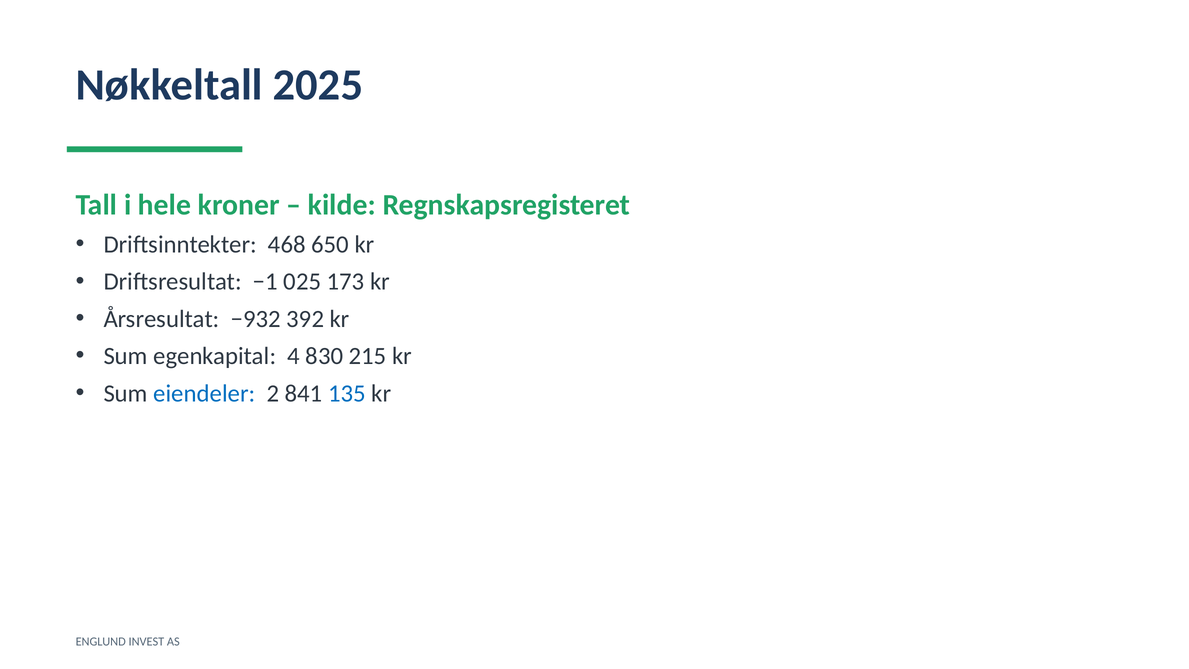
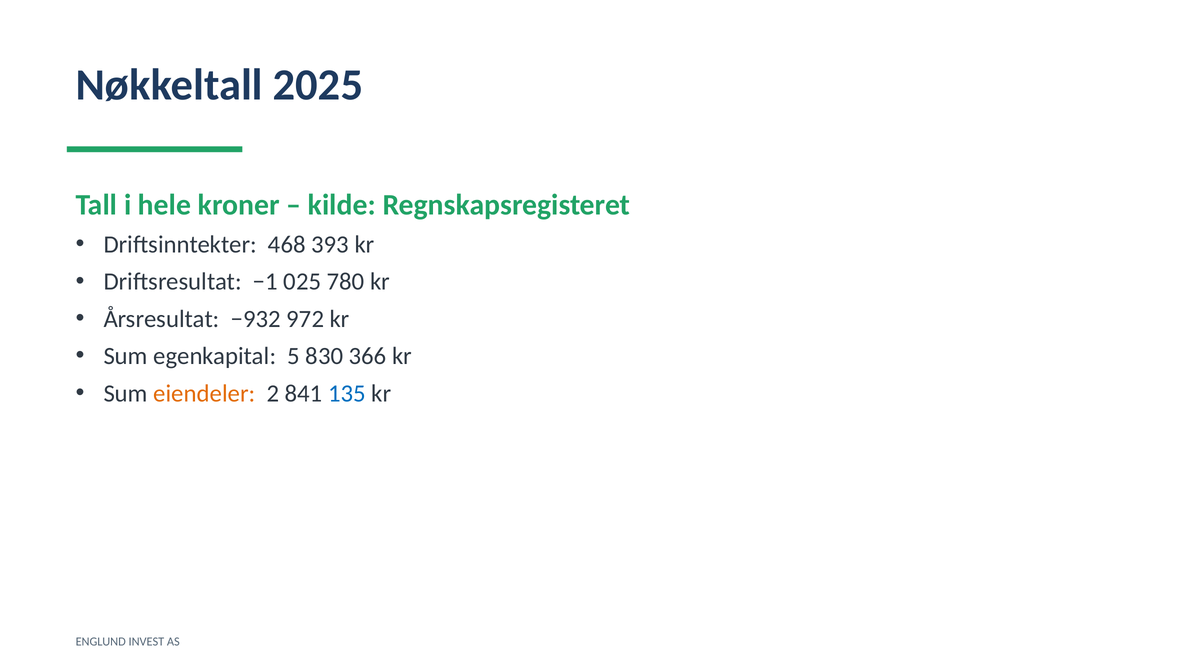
650: 650 -> 393 (330, 244)
173: 173 -> 780 (346, 282)
392: 392 -> 972 (305, 319)
4: 4 -> 5 (294, 356)
215: 215 -> 366 (368, 356)
eiendeler colour: blue -> orange (204, 393)
